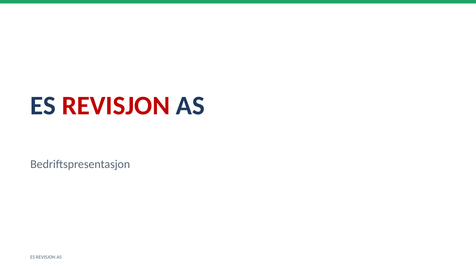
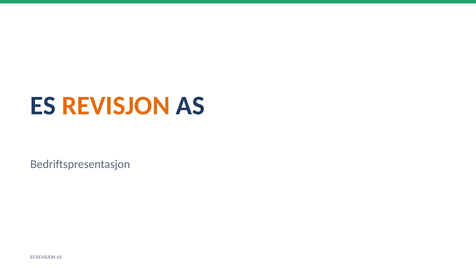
REVISJON colour: red -> orange (116, 106)
